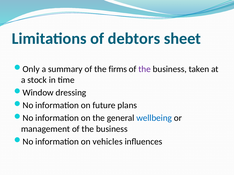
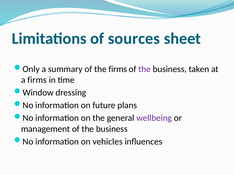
debtors: debtors -> sources (134, 39)
a stock: stock -> firms (37, 80)
wellbeing colour: blue -> purple (154, 118)
